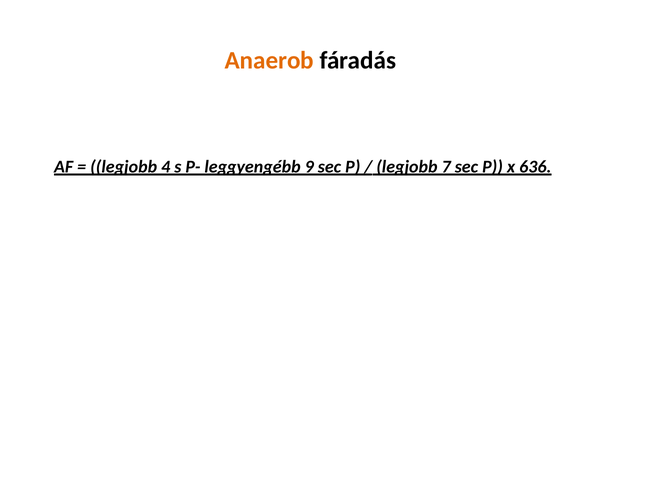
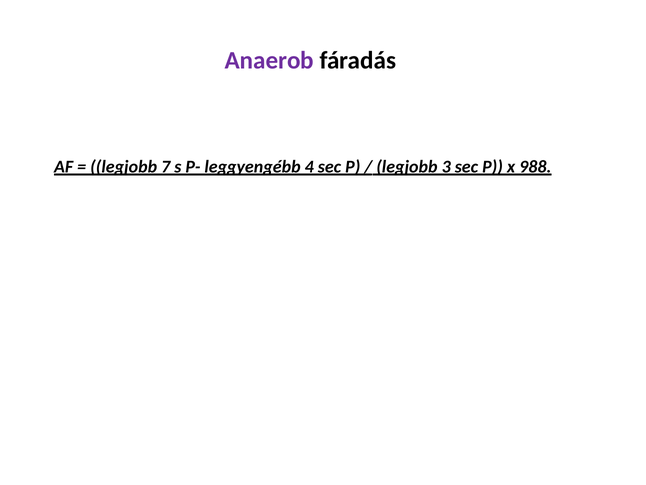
Anaerob colour: orange -> purple (269, 60)
4: 4 -> 7 (166, 167)
9: 9 -> 4 (309, 167)
7: 7 -> 3 (446, 167)
636: 636 -> 988 (535, 167)
